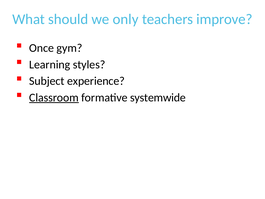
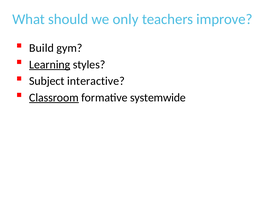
Once: Once -> Build (41, 48)
Learning underline: none -> present (50, 65)
experience: experience -> interactive (96, 81)
